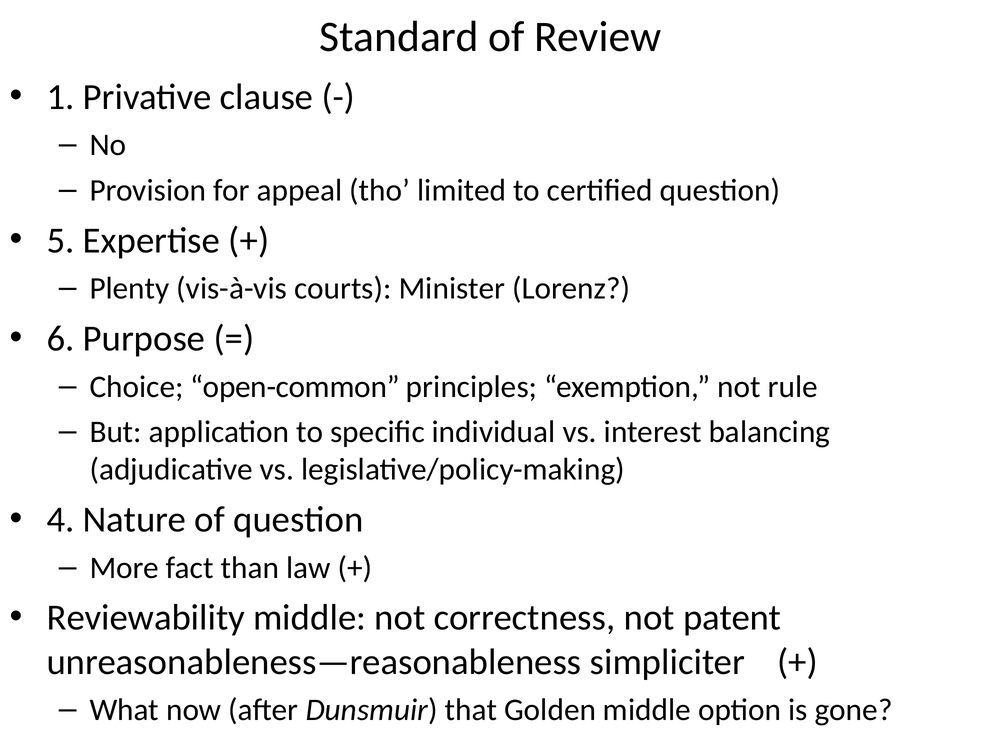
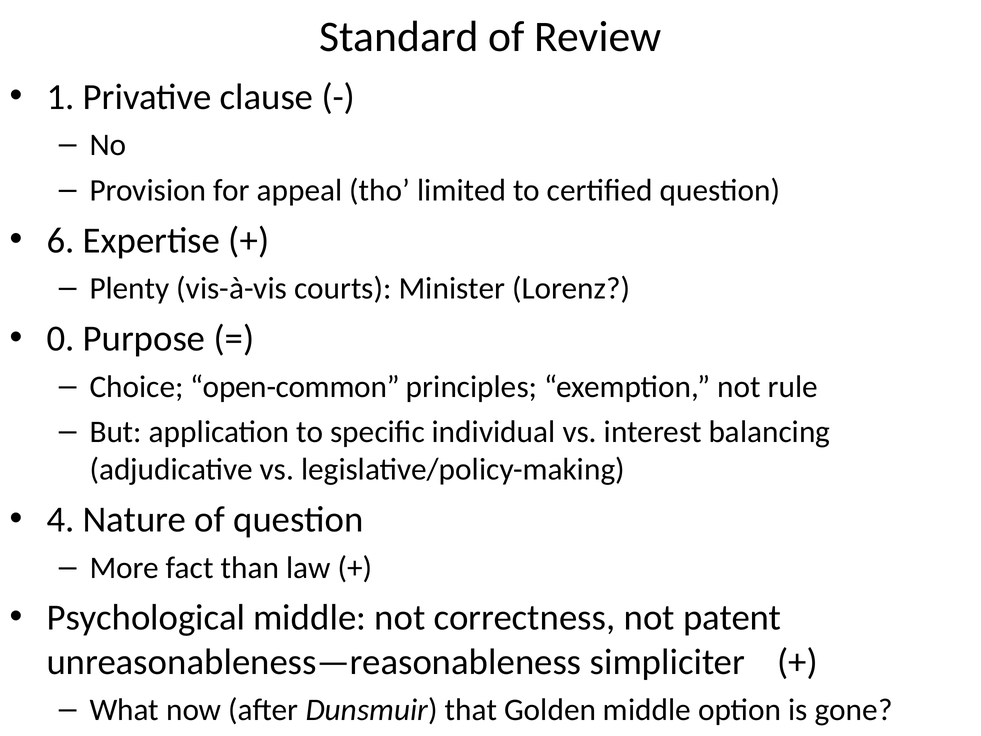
5: 5 -> 6 (61, 240)
6: 6 -> 0 (61, 338)
Reviewability: Reviewability -> Psychological (146, 618)
